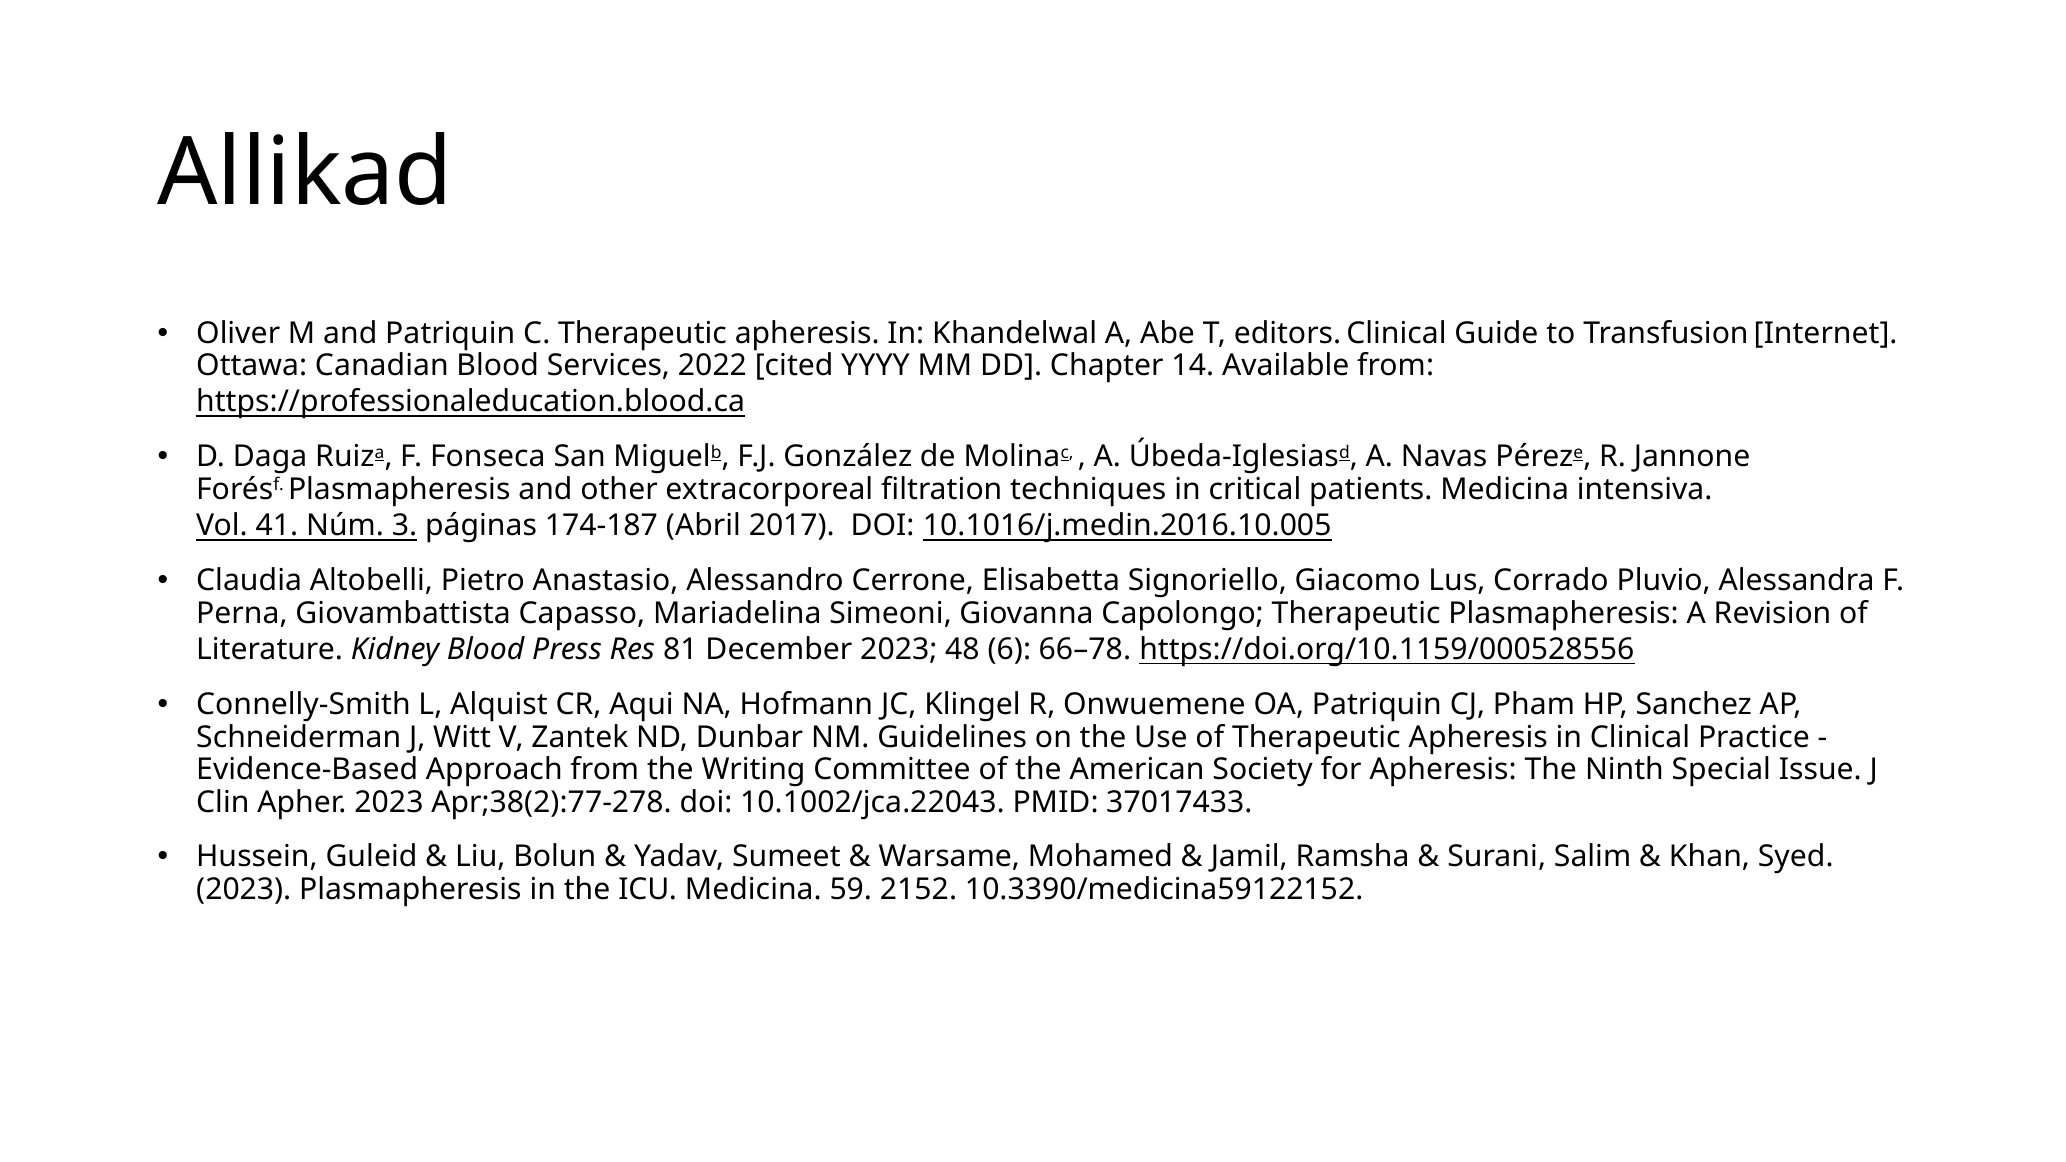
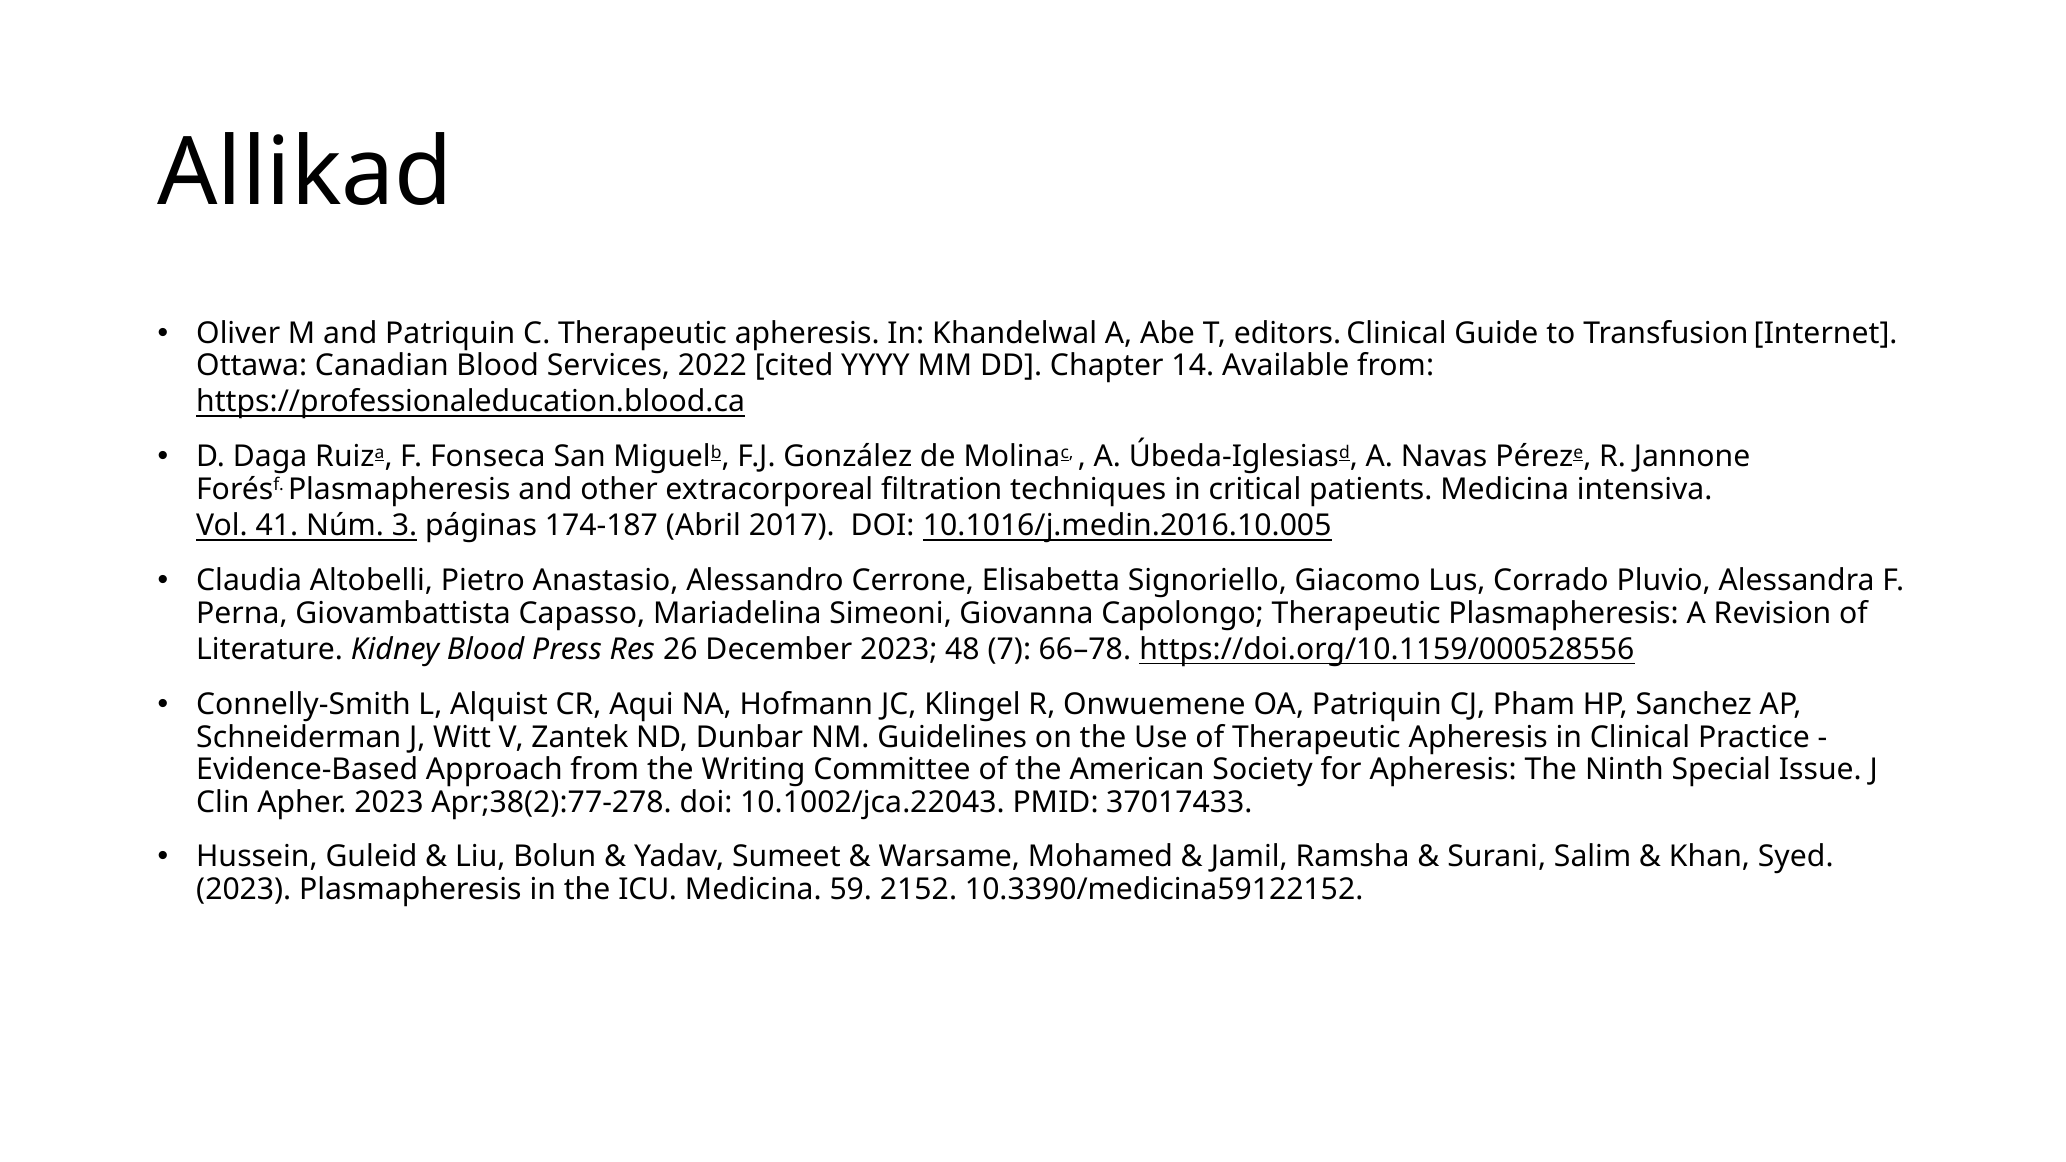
81: 81 -> 26 (680, 650)
6: 6 -> 7 (1009, 650)
